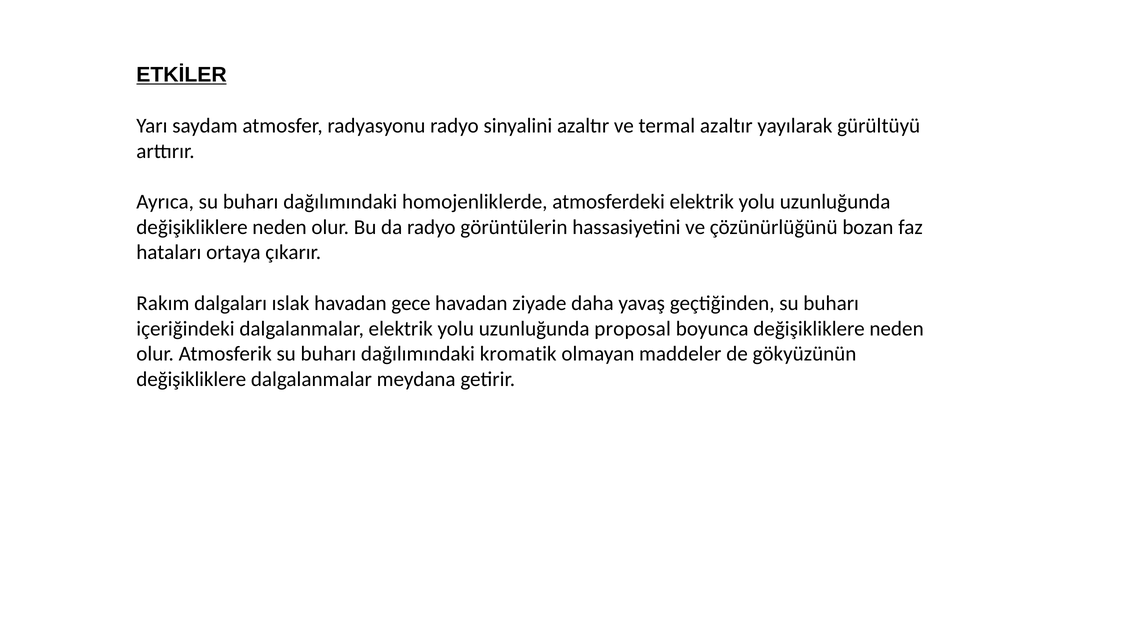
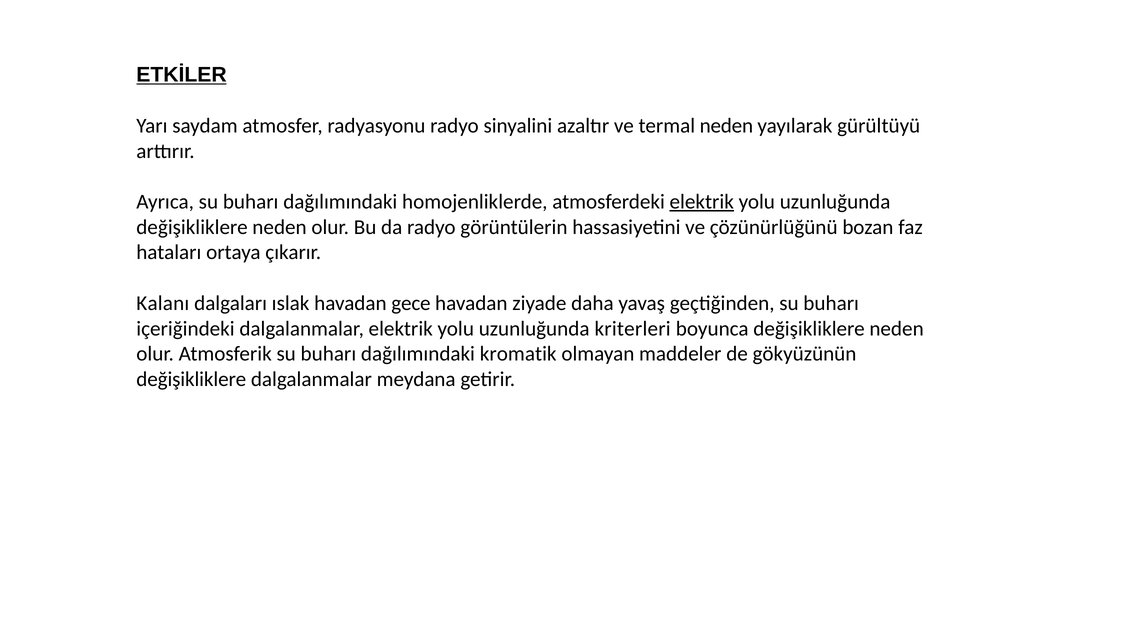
termal azaltır: azaltır -> neden (726, 126)
elektrik underline: none -> present (702, 202)
Rakım: Rakım -> Kalanı (163, 303)
proposal: proposal -> kriterleri (633, 329)
